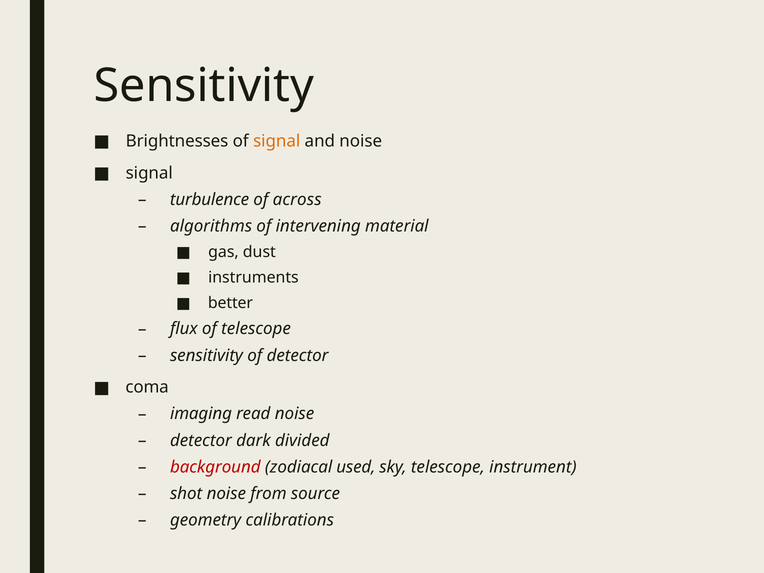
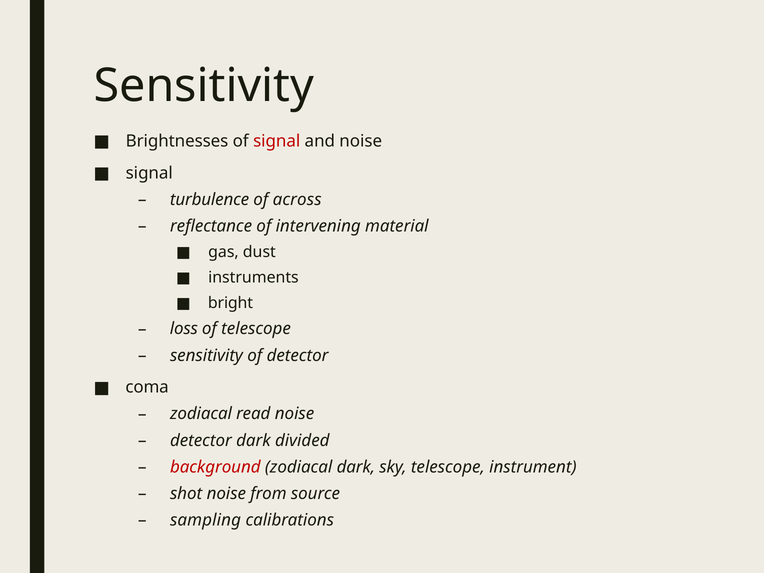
signal colour: orange -> red (277, 141)
algorithms: algorithms -> reflectance (211, 226)
better: better -> bright (230, 303)
flux: flux -> loss (184, 329)
imaging: imaging -> zodiacal (201, 414)
zodiacal used: used -> dark (356, 467)
geometry: geometry -> sampling (205, 520)
